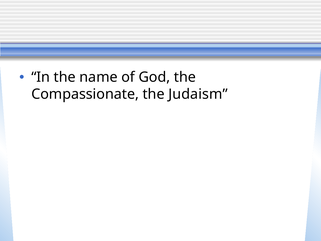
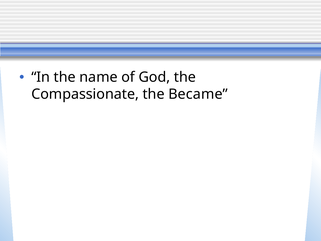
Judaism: Judaism -> Became (198, 94)
